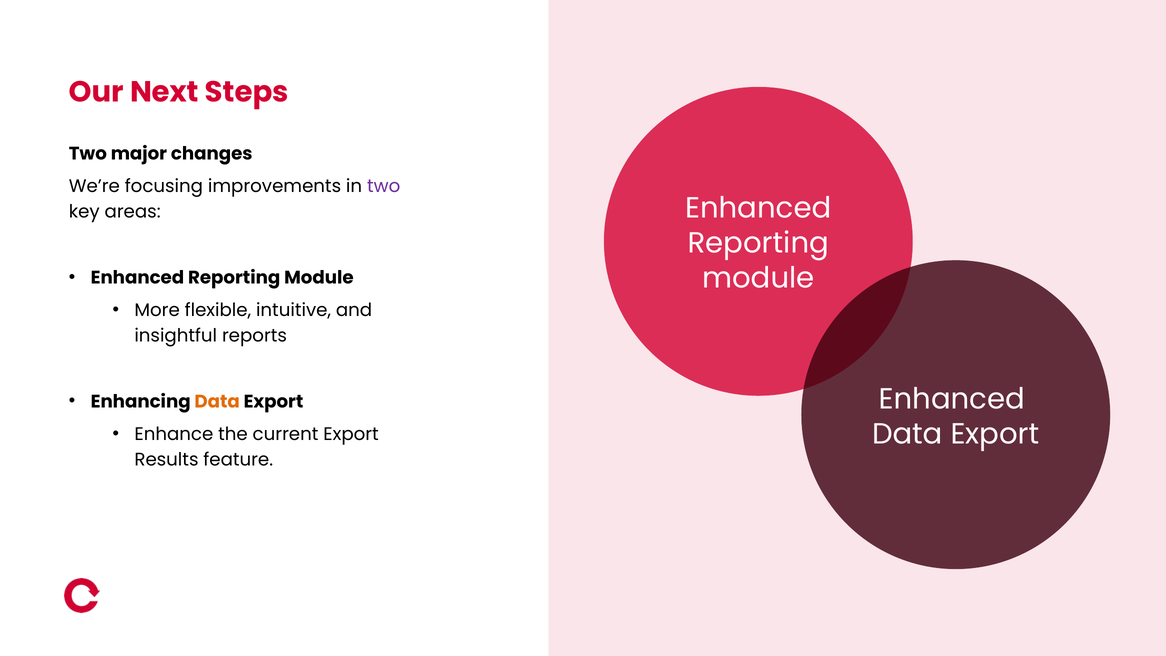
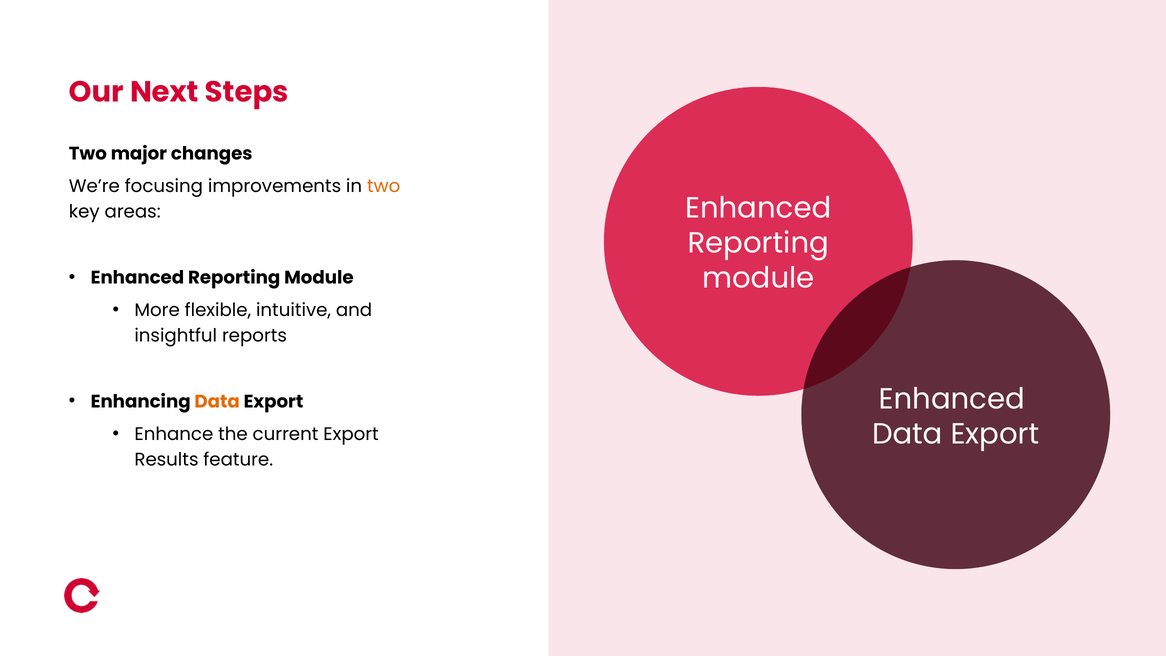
two colour: purple -> orange (384, 186)
